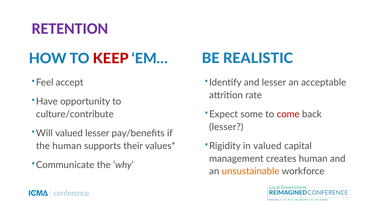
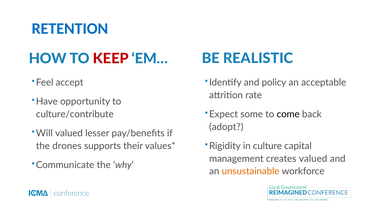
RETENTION colour: purple -> blue (70, 29)
and lesser: lesser -> policy (274, 82)
come colour: red -> black (288, 114)
lesser: lesser -> adopt (226, 127)
in valued: valued -> culture (267, 146)
the human: human -> drones (67, 146)
creates human: human -> valued (313, 159)
